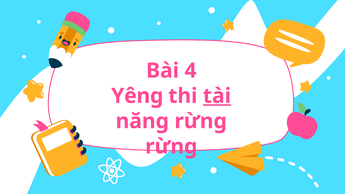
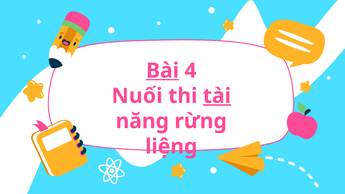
Bài underline: none -> present (163, 71)
Yêng: Yêng -> Nuối (137, 96)
rừng: rừng -> liệng (171, 147)
